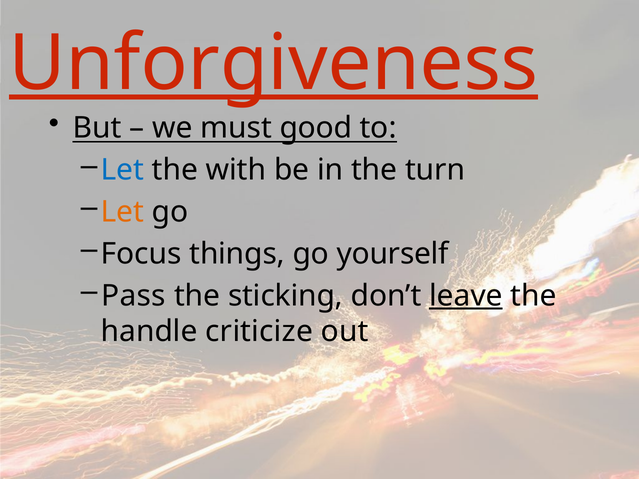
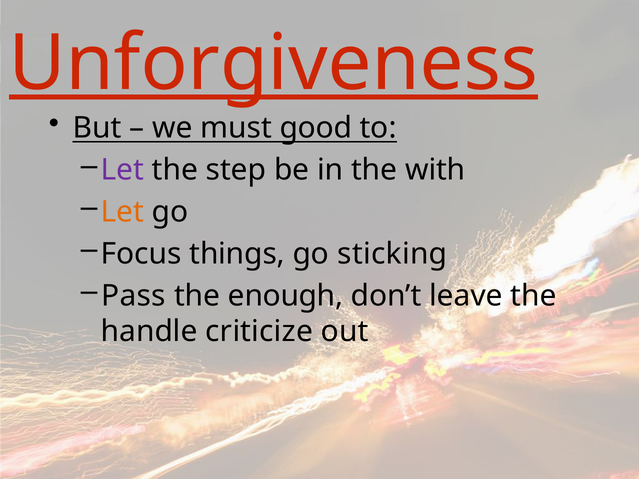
Let colour: blue -> purple (122, 170)
with: with -> step (236, 170)
turn: turn -> with (435, 170)
yourself: yourself -> sticking (392, 254)
sticking: sticking -> enough (286, 296)
leave underline: present -> none (466, 296)
